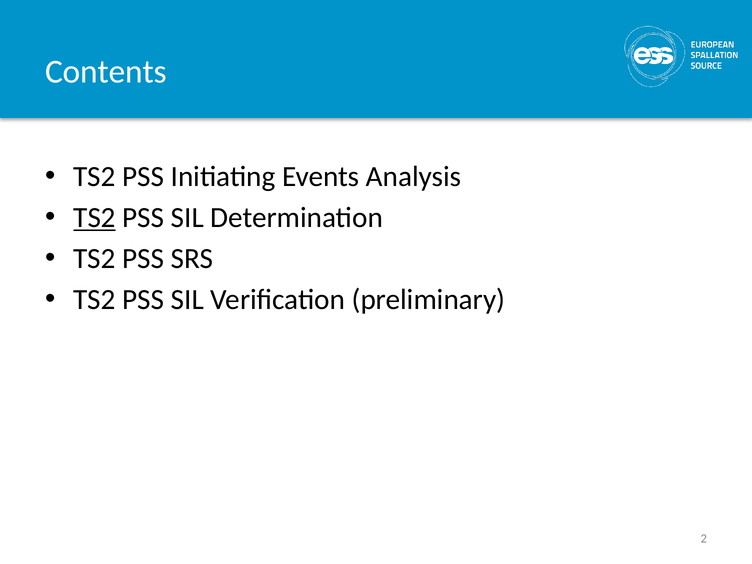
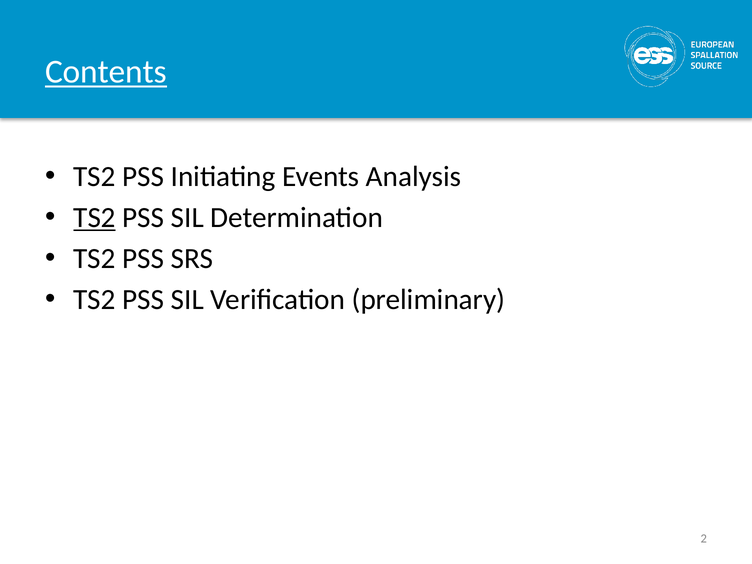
Contents underline: none -> present (106, 72)
